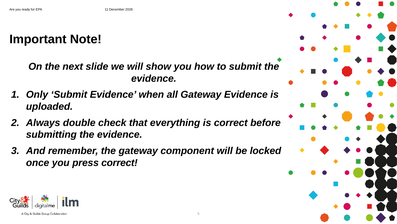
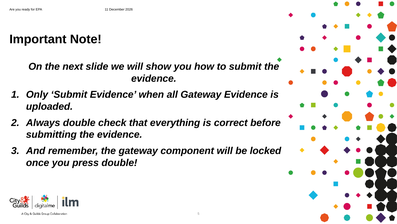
press correct: correct -> double (119, 162)
